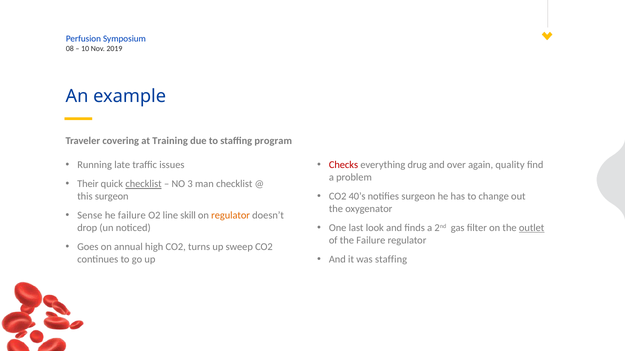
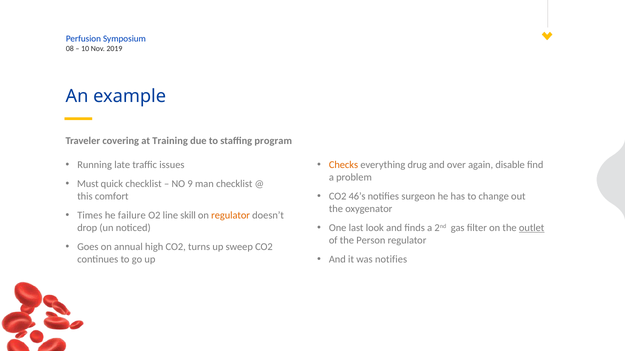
Checks colour: red -> orange (344, 165)
quality: quality -> disable (510, 165)
Their: Their -> Must (88, 184)
checklist underline: present -> none (144, 184)
3: 3 -> 9 (190, 184)
40’s: 40’s -> 46’s (357, 197)
this surgeon: surgeon -> comfort (112, 197)
Sense: Sense -> Times (90, 216)
the Failure: Failure -> Person (371, 241)
was staffing: staffing -> notifies (391, 260)
